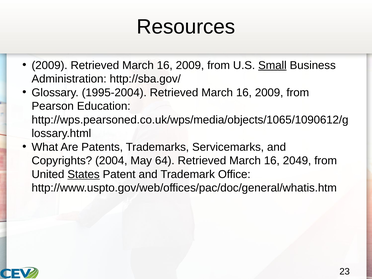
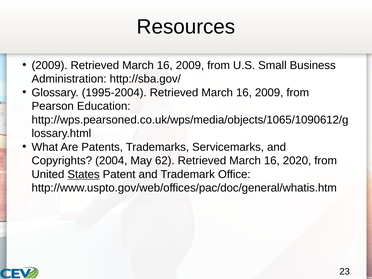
Small underline: present -> none (272, 65)
64: 64 -> 62 (165, 161)
2049: 2049 -> 2020 (297, 161)
